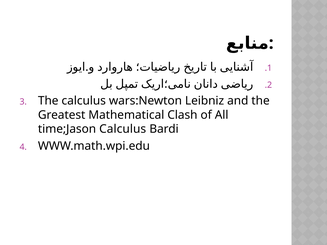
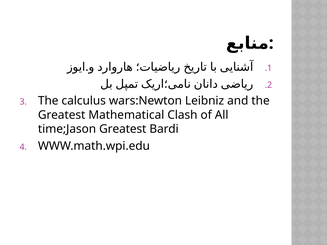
time;Jason Calculus: Calculus -> Greatest (123, 129)
